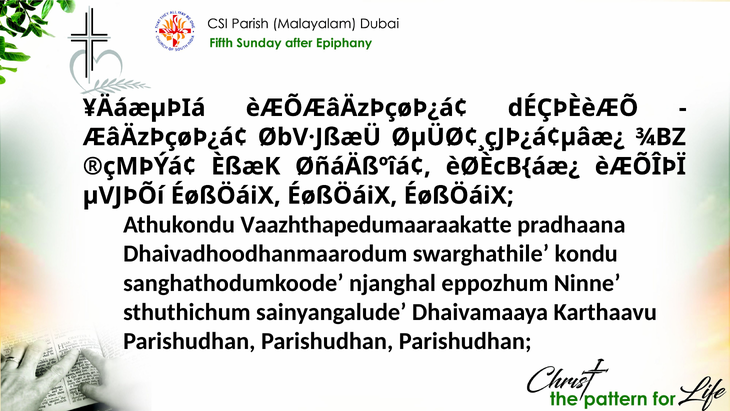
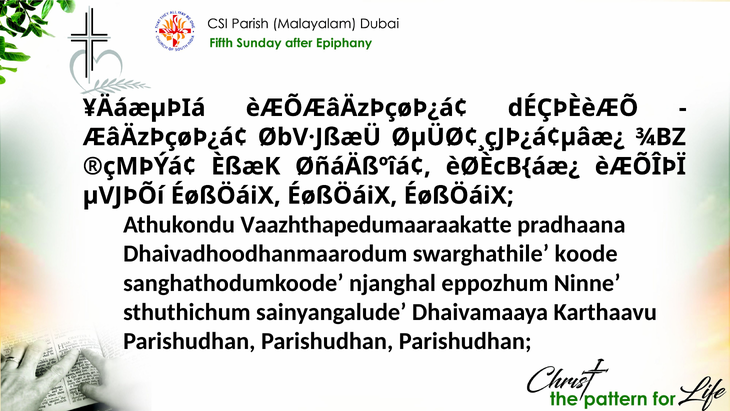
kondu: kondu -> koode (586, 253)
